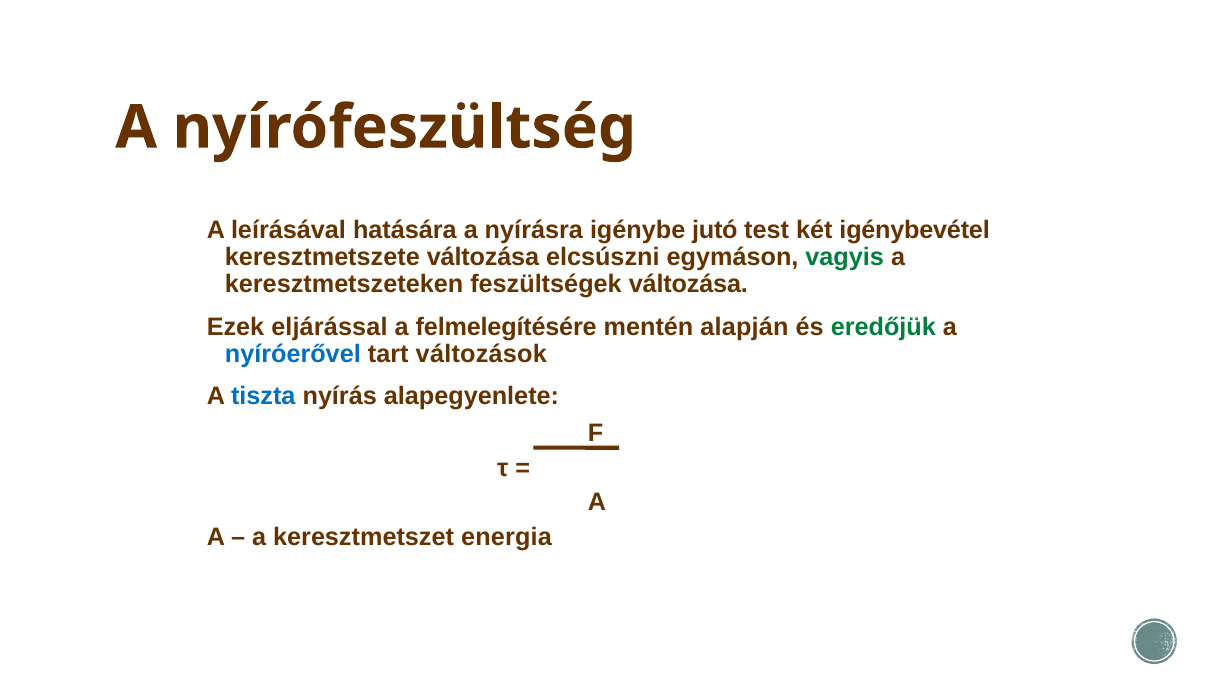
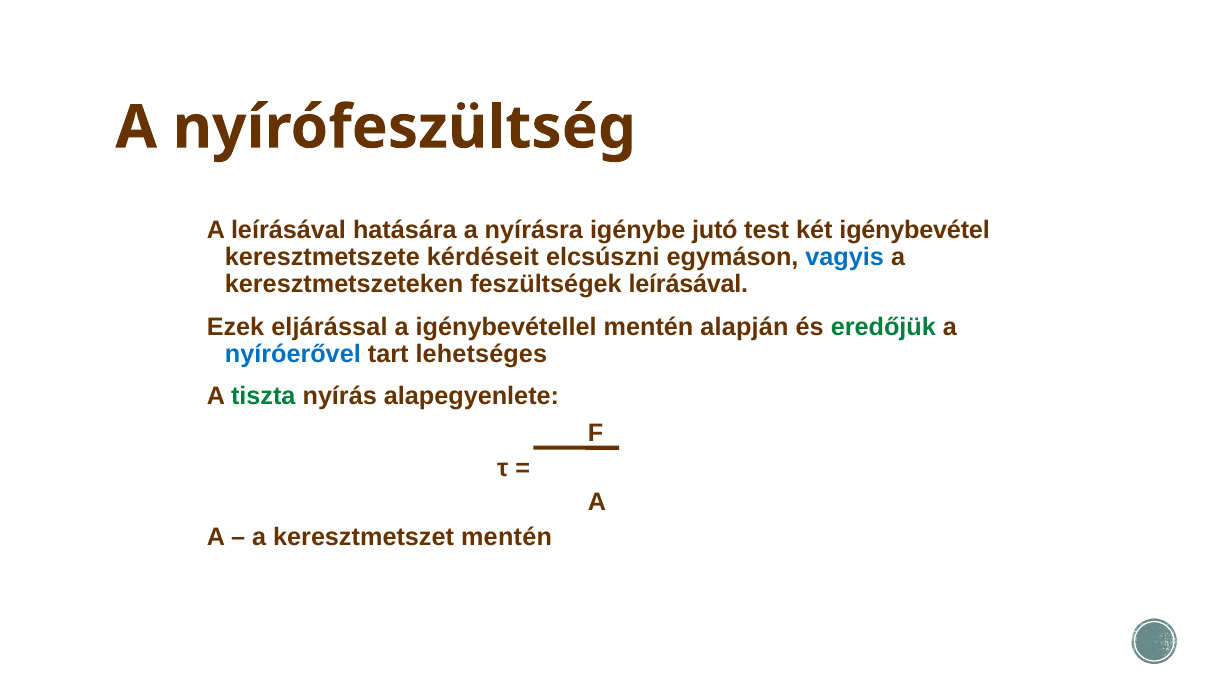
keresztmetszete változása: változása -> kérdéseit (483, 257)
vagyis colour: green -> blue (845, 257)
feszültségek változása: változása -> leírásával (688, 284)
felmelegítésére: felmelegítésére -> igénybevétellel (506, 327)
változások: változások -> lehetséges (481, 354)
tiszta colour: blue -> green (263, 396)
keresztmetszet energia: energia -> mentén (507, 537)
